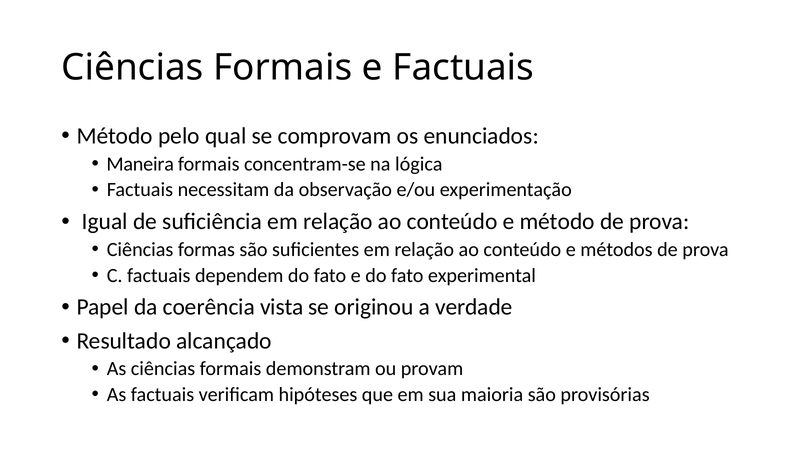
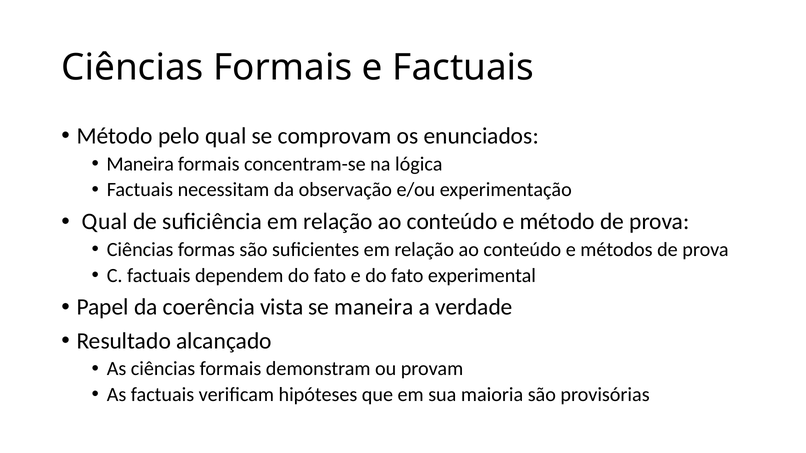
Igual: Igual -> Qual (105, 222)
se originou: originou -> maneira (374, 307)
